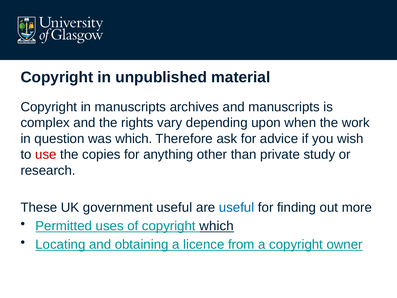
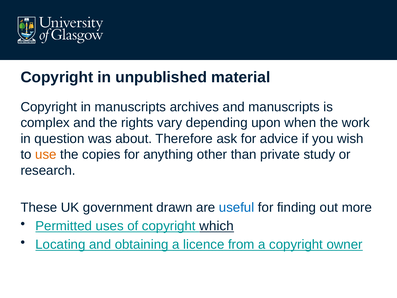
was which: which -> about (134, 139)
use colour: red -> orange (46, 154)
government useful: useful -> drawn (175, 207)
